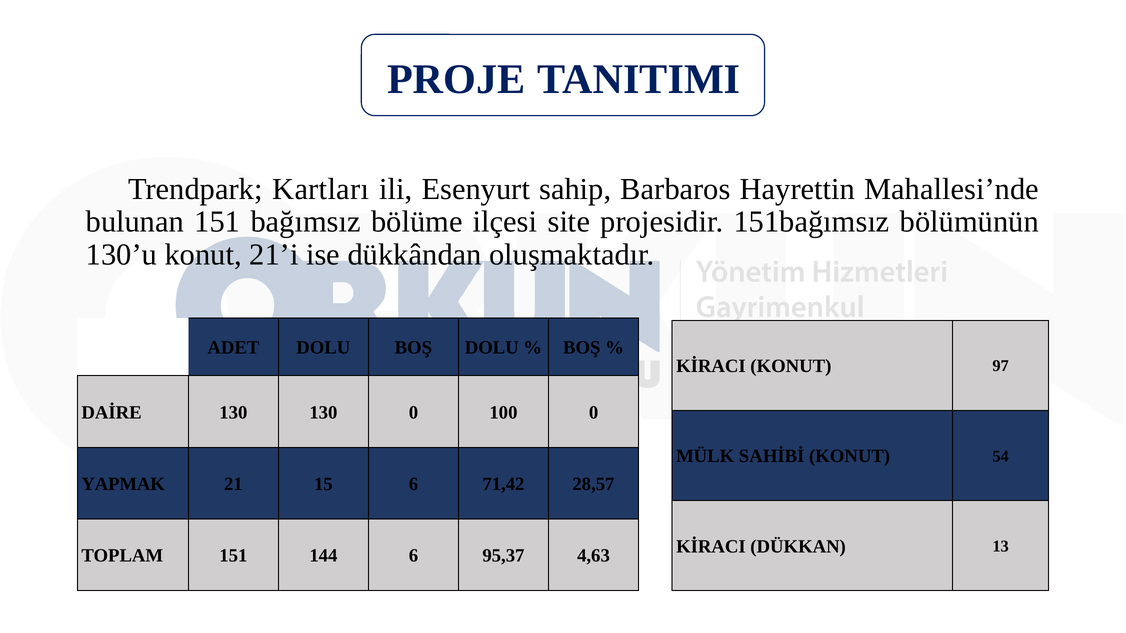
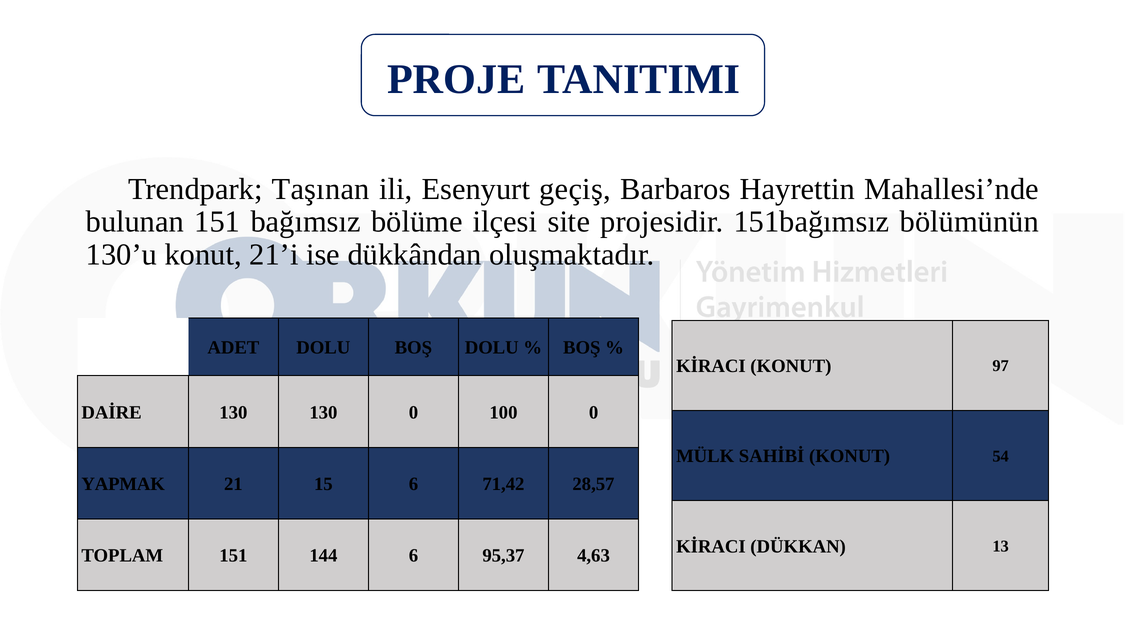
Kartları: Kartları -> Taşınan (321, 189)
sahip: sahip -> geçiş (575, 189)
